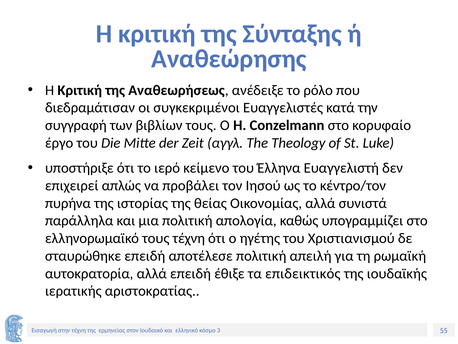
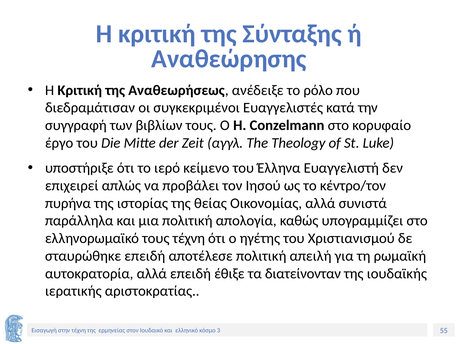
επιδεικτικός: επιδεικτικός -> διατείνονταν (303, 273)
